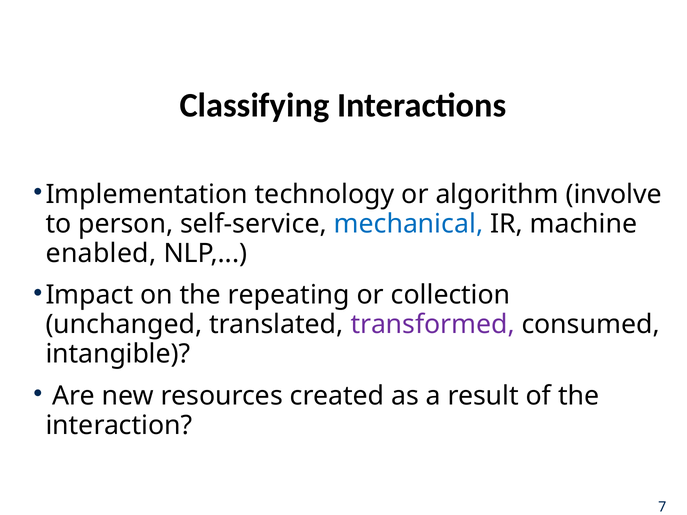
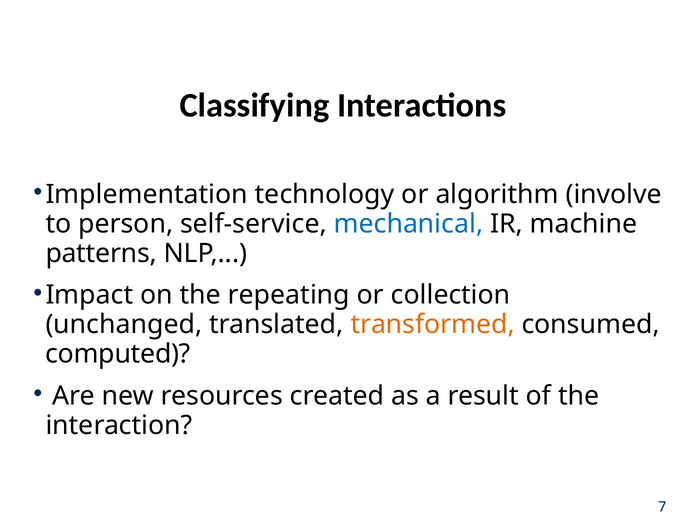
enabled: enabled -> patterns (101, 254)
transformed colour: purple -> orange (433, 325)
intangible: intangible -> computed (118, 354)
